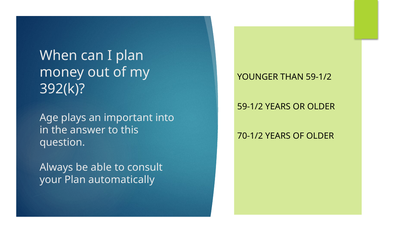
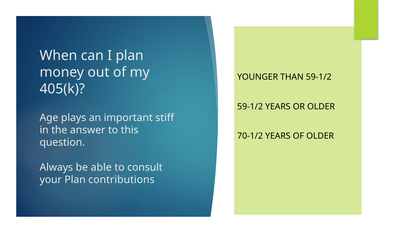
392(k: 392(k -> 405(k (62, 89)
into: into -> stiff (165, 118)
automatically: automatically -> contributions (121, 180)
